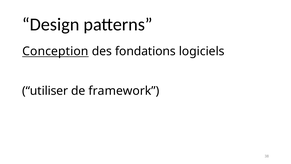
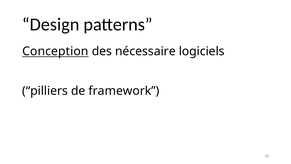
fondations: fondations -> nécessaire (145, 51)
utiliser: utiliser -> pilliers (45, 91)
